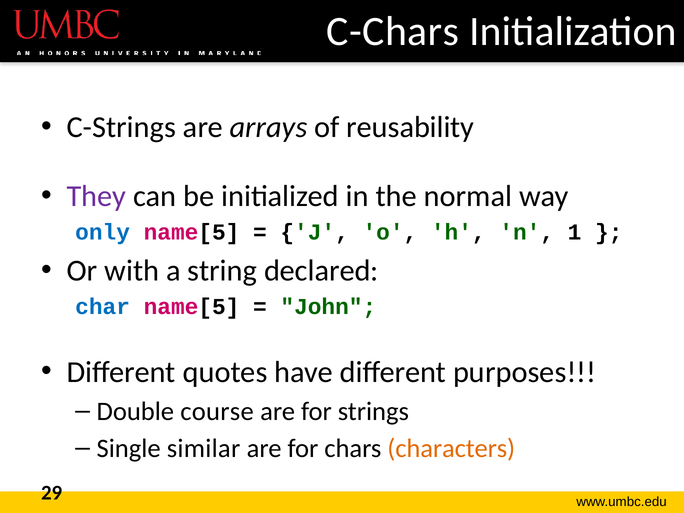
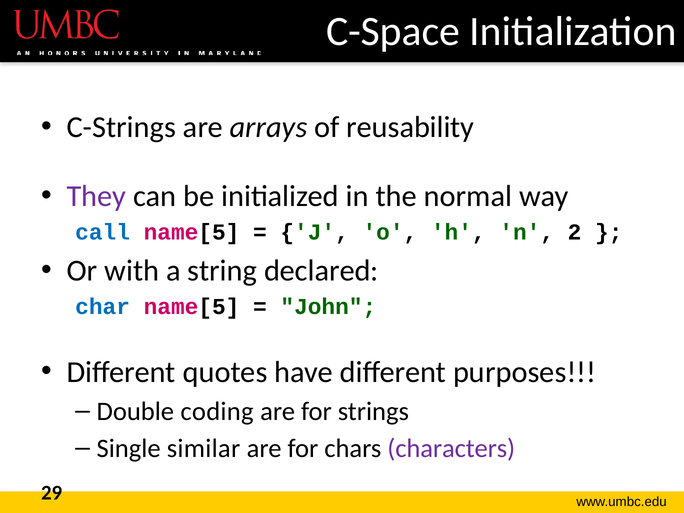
C-Chars: C-Chars -> C-Space (393, 31)
only: only -> call (103, 232)
1: 1 -> 2 (575, 232)
course: course -> coding (217, 411)
characters colour: orange -> purple (451, 449)
